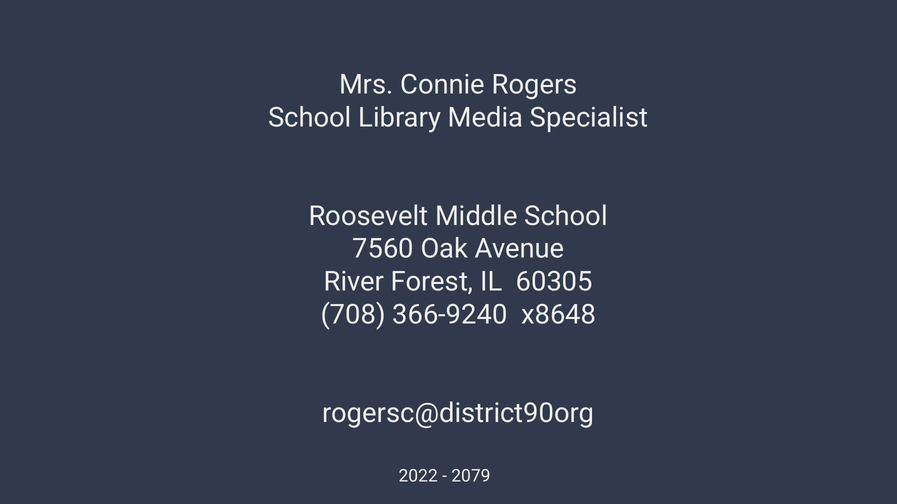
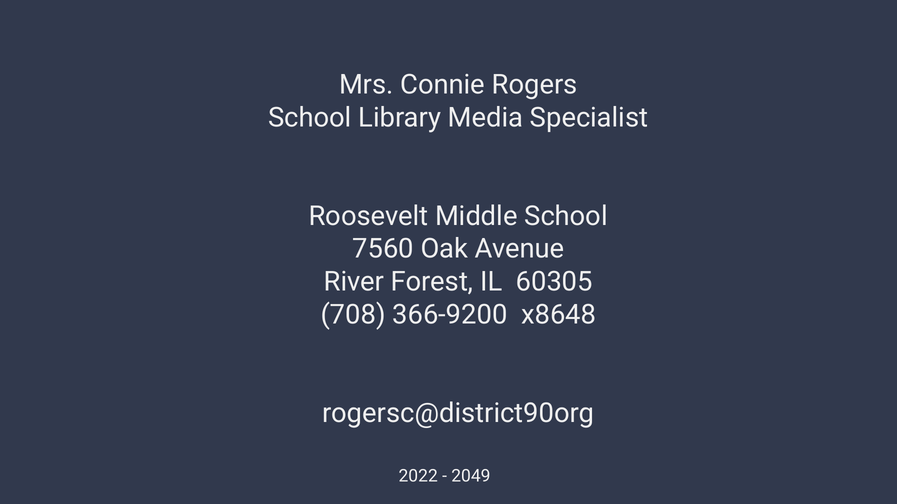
366-9240: 366-9240 -> 366-9200 (450, 315)
2079: 2079 -> 2049 (471, 477)
